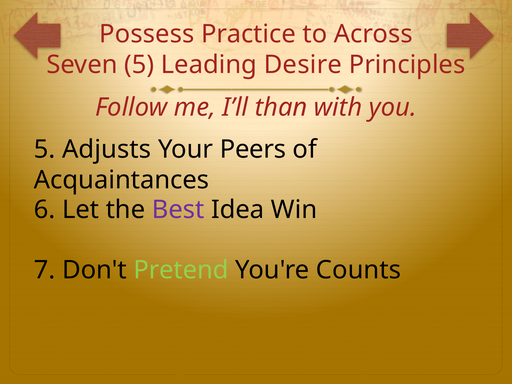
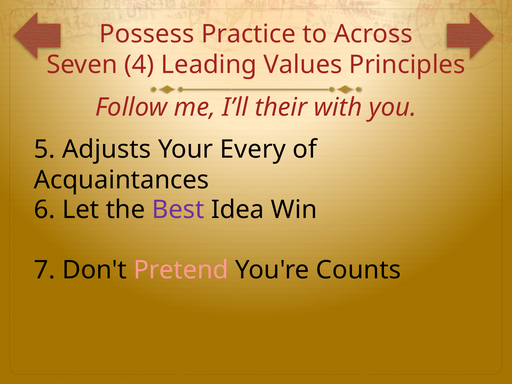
5: 5 -> 4 (139, 65)
Desire: Desire -> Values (303, 65)
than: than -> their (281, 107)
Peers: Peers -> Every (253, 149)
Pretend colour: light green -> pink (181, 270)
